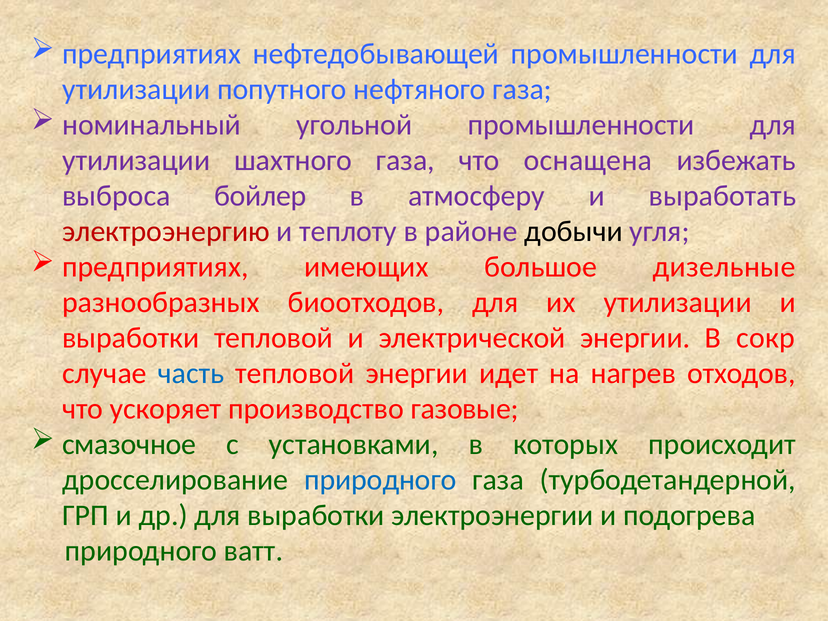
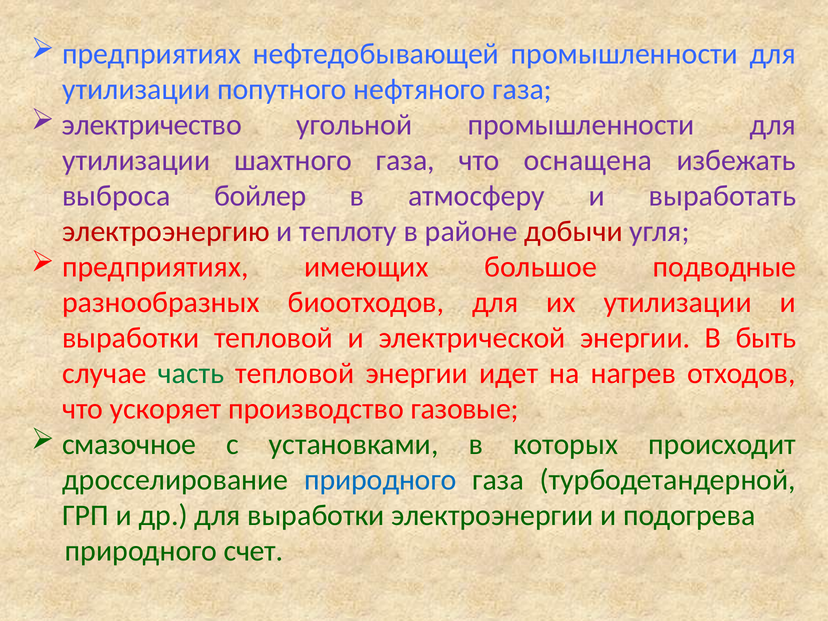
номинальный: номинальный -> электричество (152, 125)
добычи colour: black -> red (574, 231)
дизельные: дизельные -> подводные (724, 267)
сокр: сокр -> быть (766, 338)
часть colour: blue -> green (191, 373)
ватт: ватт -> счет (254, 551)
